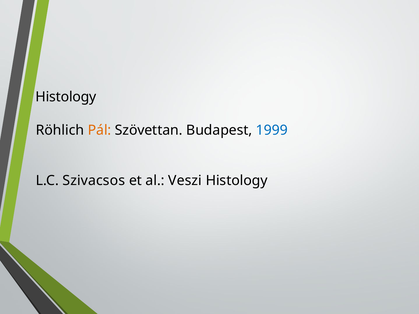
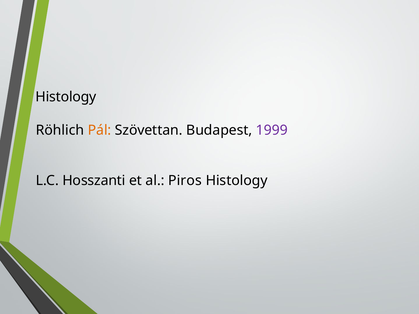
1999 colour: blue -> purple (272, 130)
Szivacsos: Szivacsos -> Hosszanti (94, 181)
Veszi: Veszi -> Piros (185, 181)
